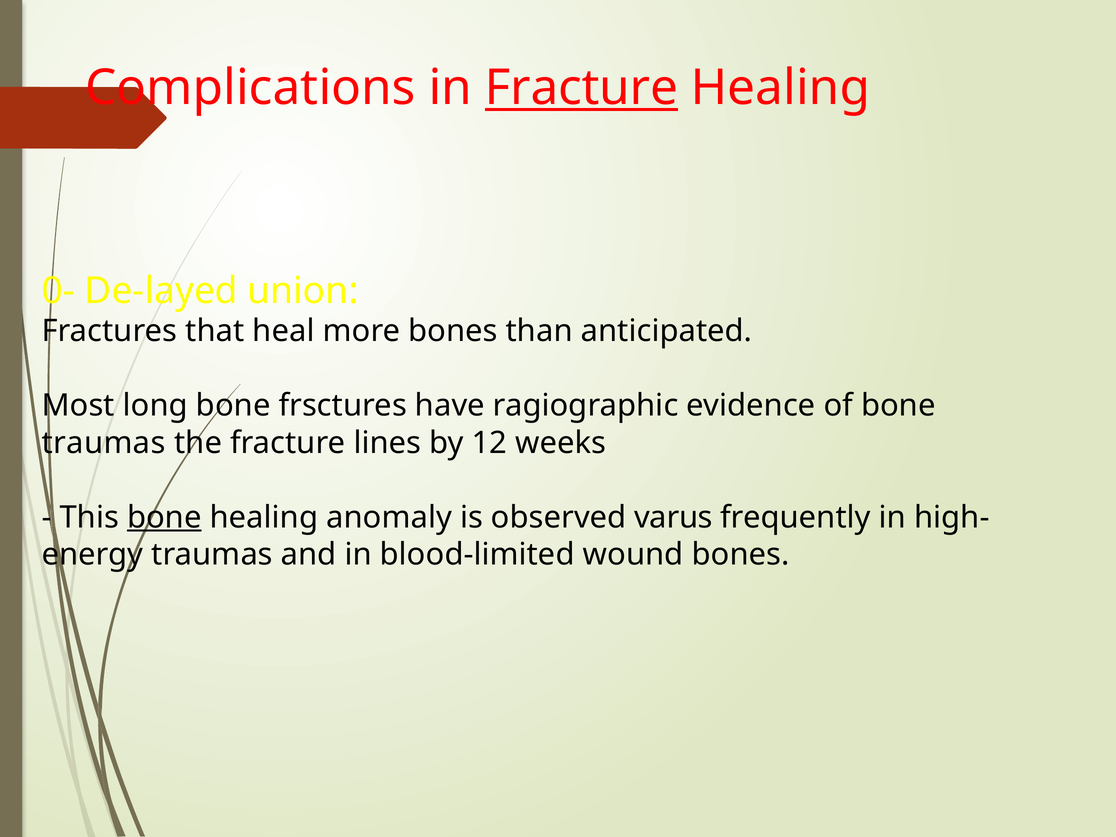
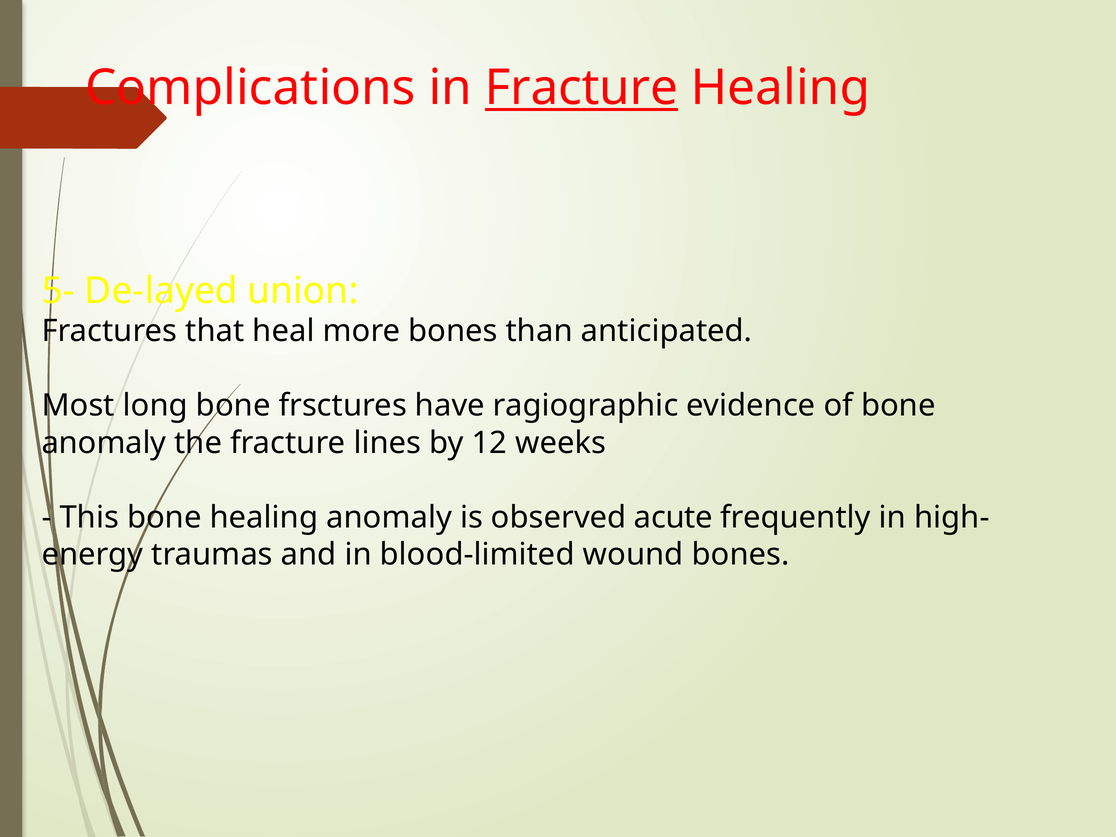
0-: 0- -> 5- (58, 291)
traumas: traumas -> anomaly (104, 443)
bone underline: present -> none (164, 517)
varus: varus -> acute (673, 517)
